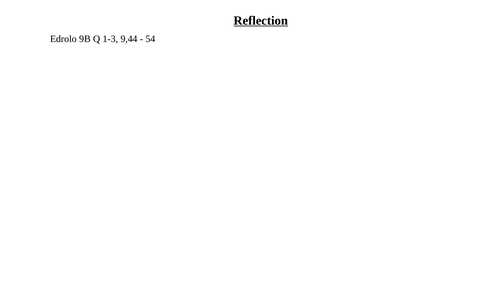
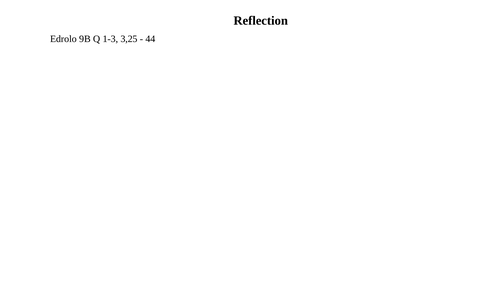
Reflection underline: present -> none (261, 21)
9,44: 9,44 -> 3,25 (129, 39)
54: 54 -> 44 (150, 39)
